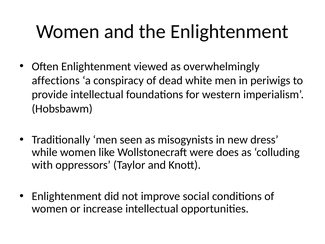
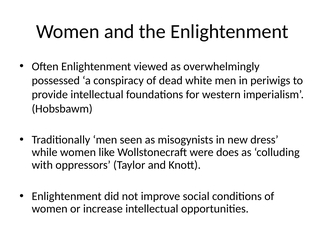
affections: affections -> possessed (56, 80)
